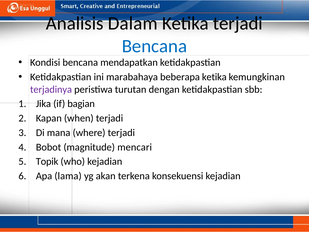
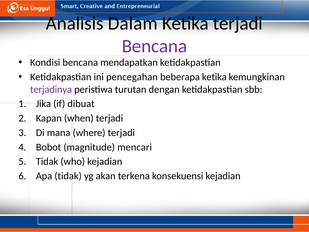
Bencana colour: blue -> purple (154, 46)
marabahaya: marabahaya -> pencegahan (132, 77)
bagian: bagian -> dibuat (81, 104)
Topik: Topik -> Tidak (47, 161)
Apa lama: lama -> tidak (68, 176)
